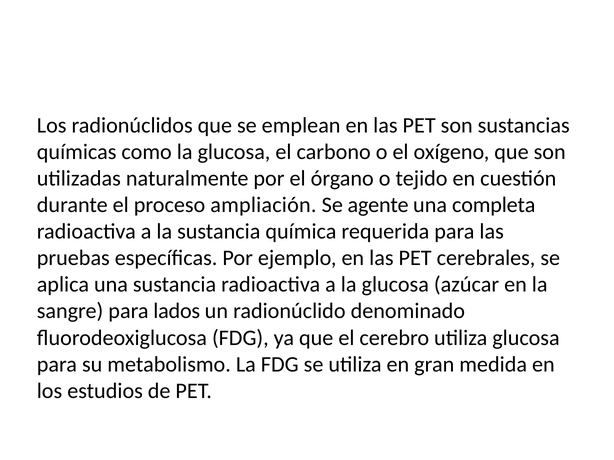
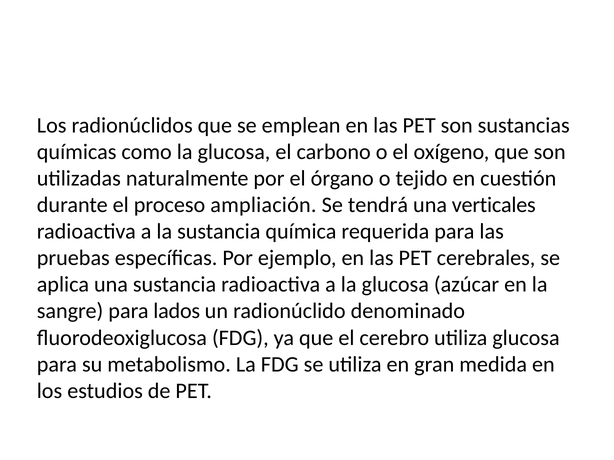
agente: agente -> tendrá (378, 205)
completa: completa -> verticales (494, 205)
